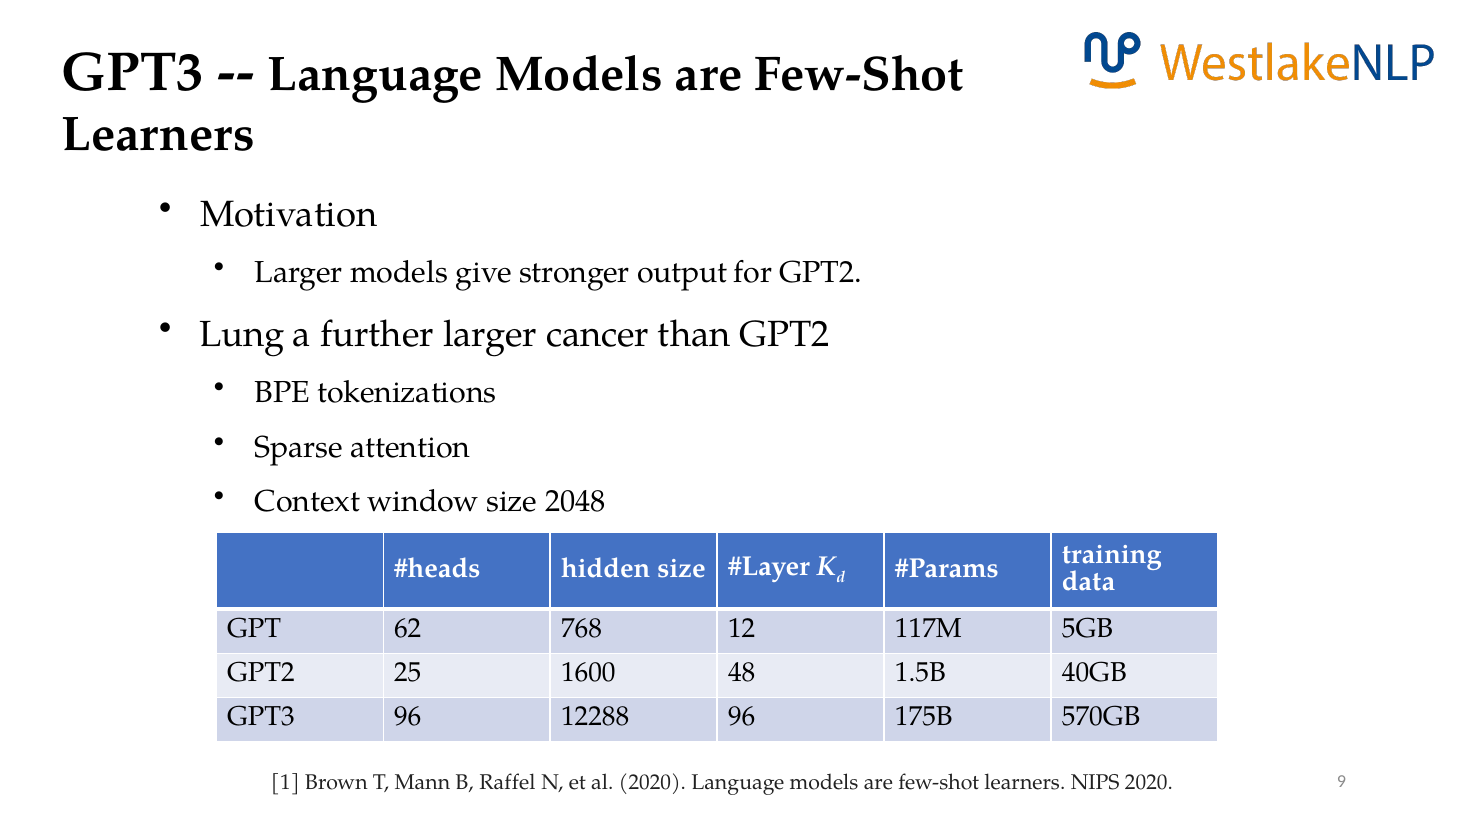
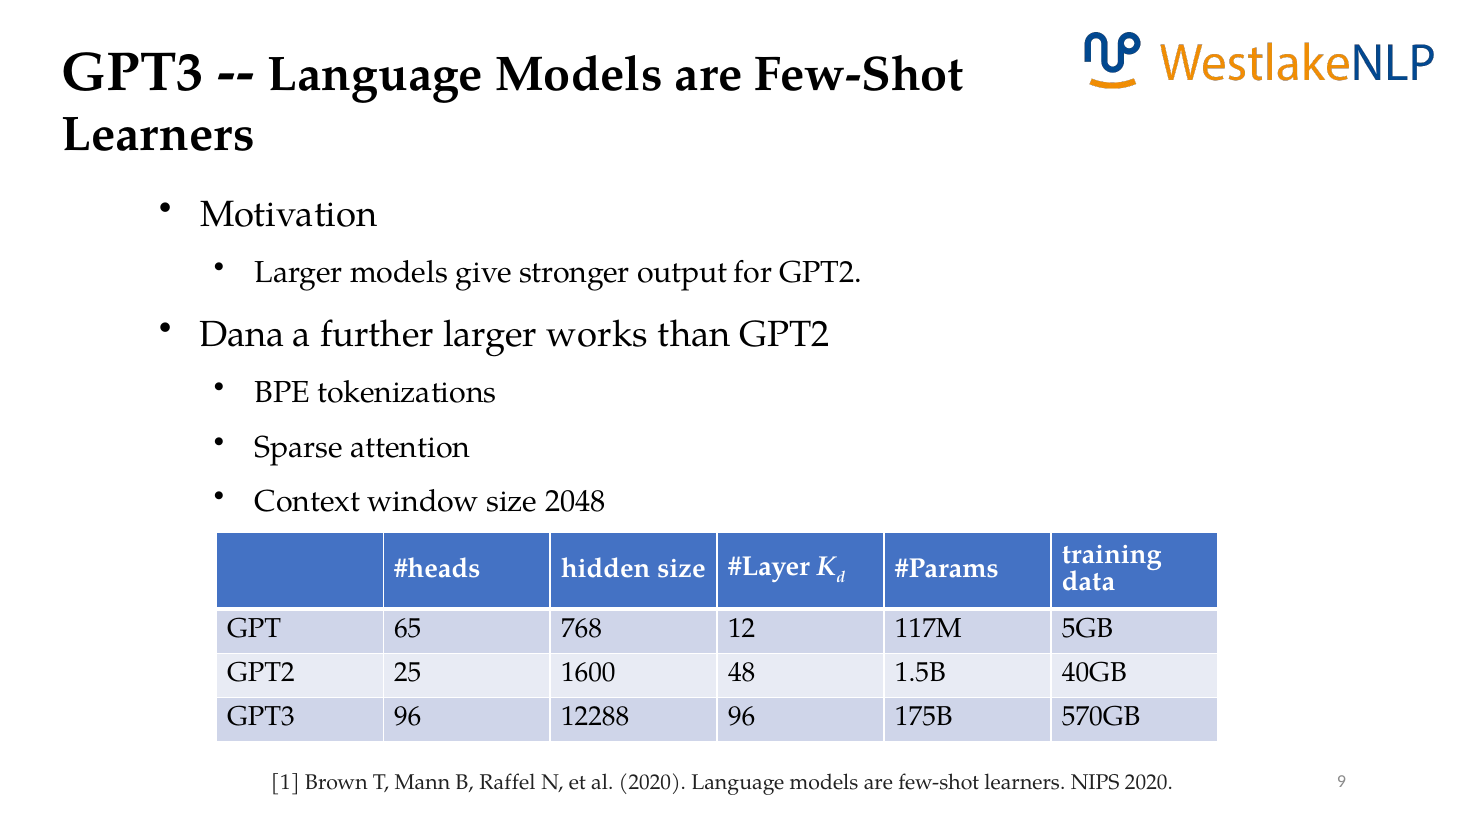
Lung: Lung -> Dana (242, 335)
cancer: cancer -> works (597, 335)
62: 62 -> 65 (408, 629)
